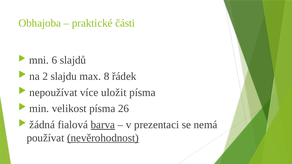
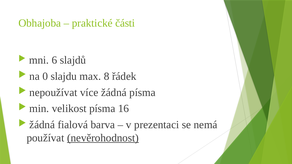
2: 2 -> 0 (45, 76)
více uložit: uložit -> žádná (114, 93)
26: 26 -> 16 (124, 109)
barva underline: present -> none (103, 125)
